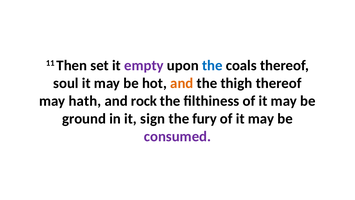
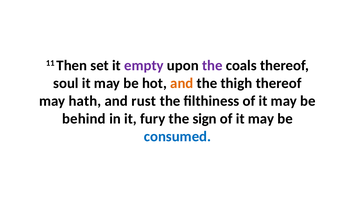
the colour: blue -> purple (212, 65)
rock: rock -> rust (144, 101)
ground: ground -> behind (84, 119)
sign: sign -> fury (153, 119)
fury: fury -> sign (205, 119)
consumed colour: purple -> blue (177, 136)
